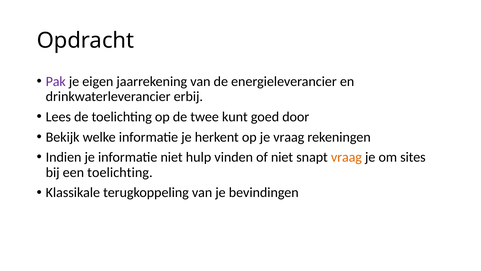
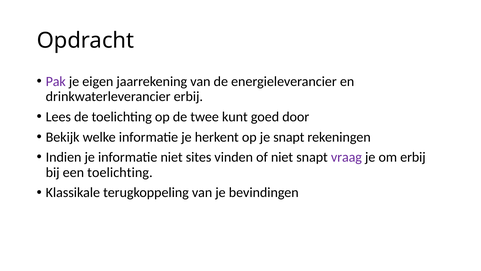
je vraag: vraag -> snapt (289, 137)
hulp: hulp -> sites (199, 157)
vraag colour: orange -> purple (346, 157)
om sites: sites -> erbij (413, 157)
